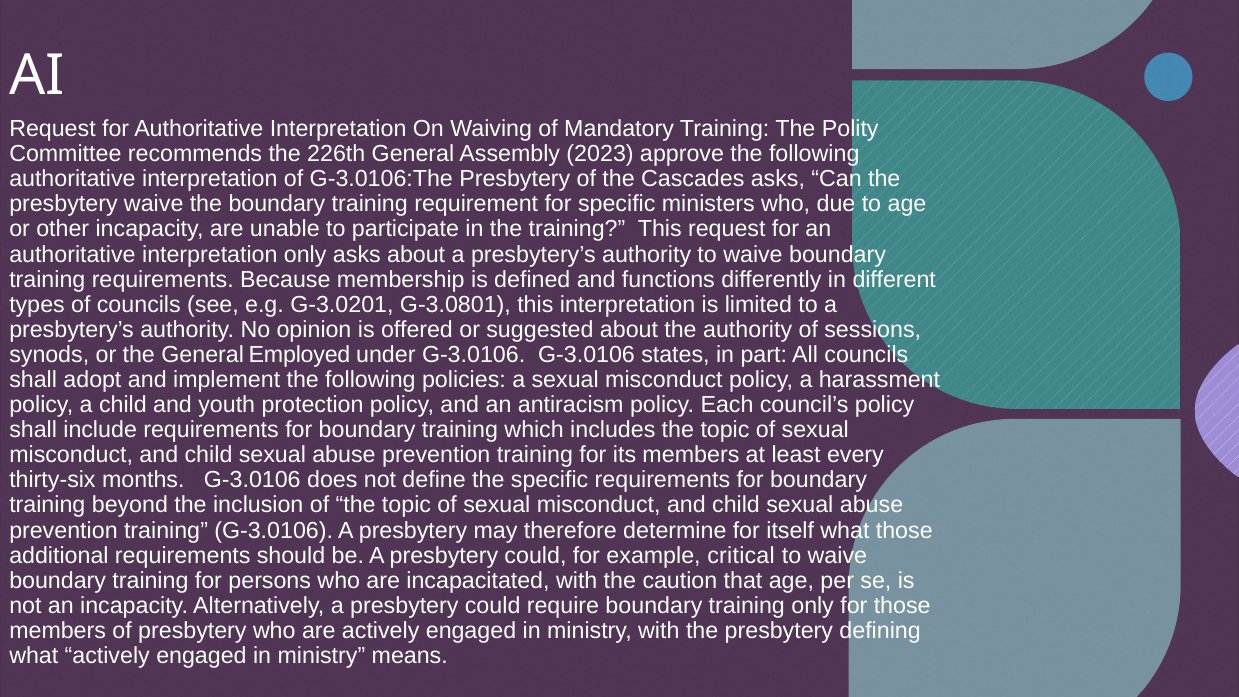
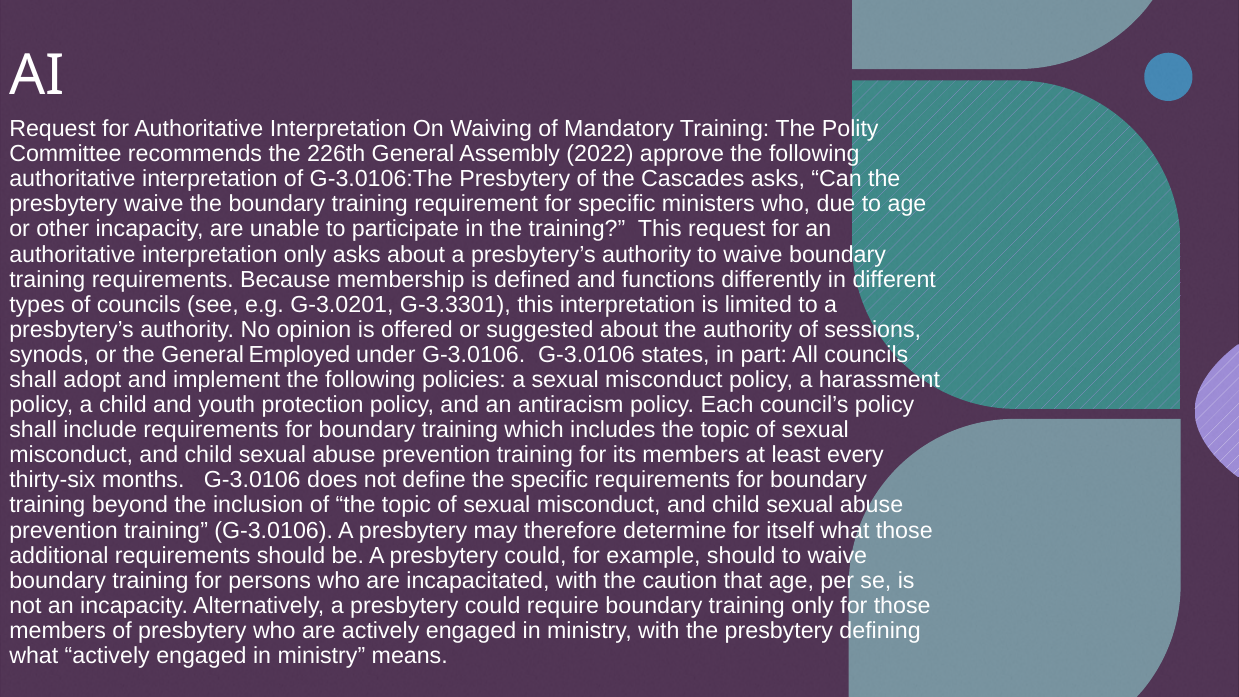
2023: 2023 -> 2022 (600, 154)
G-3.0801: G-3.0801 -> G-3.3301 (455, 305)
example critical: critical -> should (741, 555)
